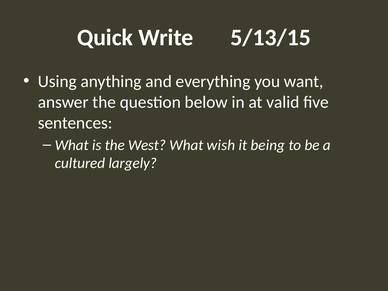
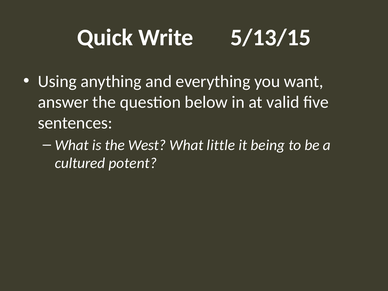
wish: wish -> little (221, 145)
largely: largely -> potent (133, 163)
